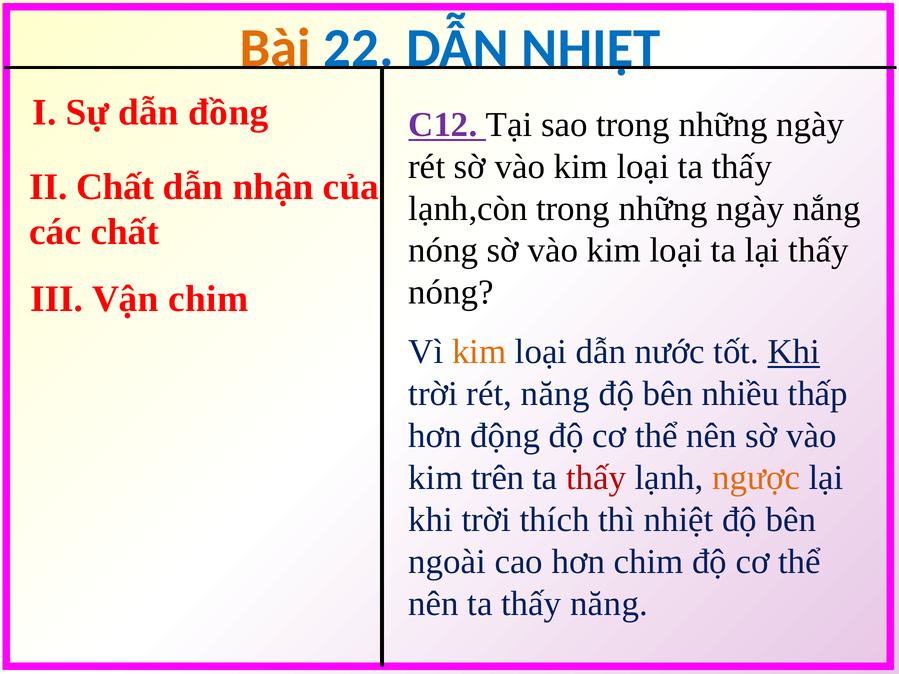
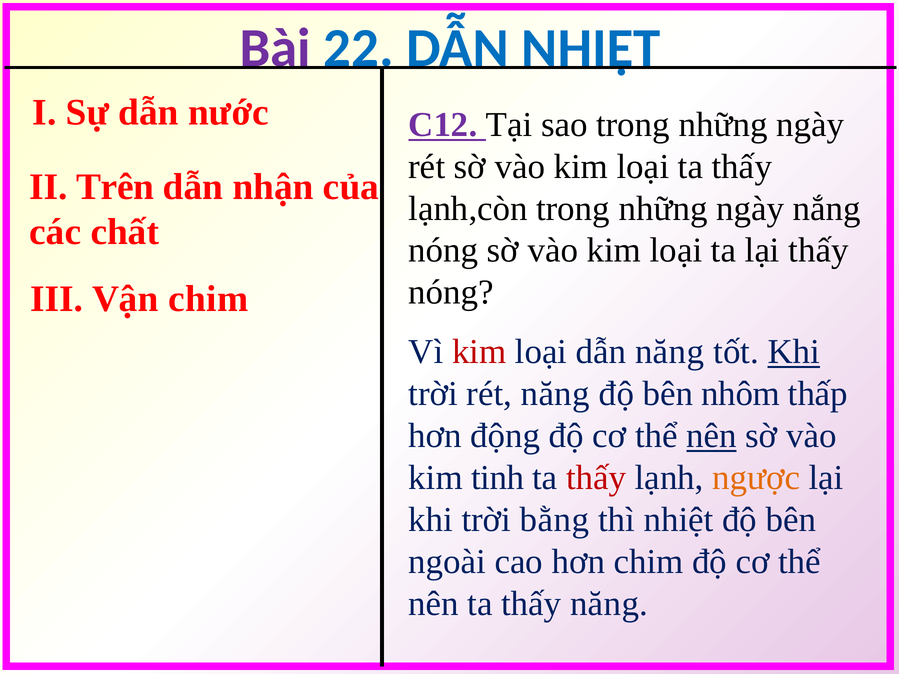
Bài colour: orange -> purple (275, 48)
đồng: đồng -> nước (229, 112)
II Chất: Chất -> Trên (115, 187)
kim colour: orange -> red (479, 352)
dẫn nước: nước -> năng (670, 352)
nhiều: nhiều -> nhôm (741, 394)
nên underline: none -> present (712, 436)
trên: trên -> tinh (498, 478)
thích: thích -> bằng (554, 520)
